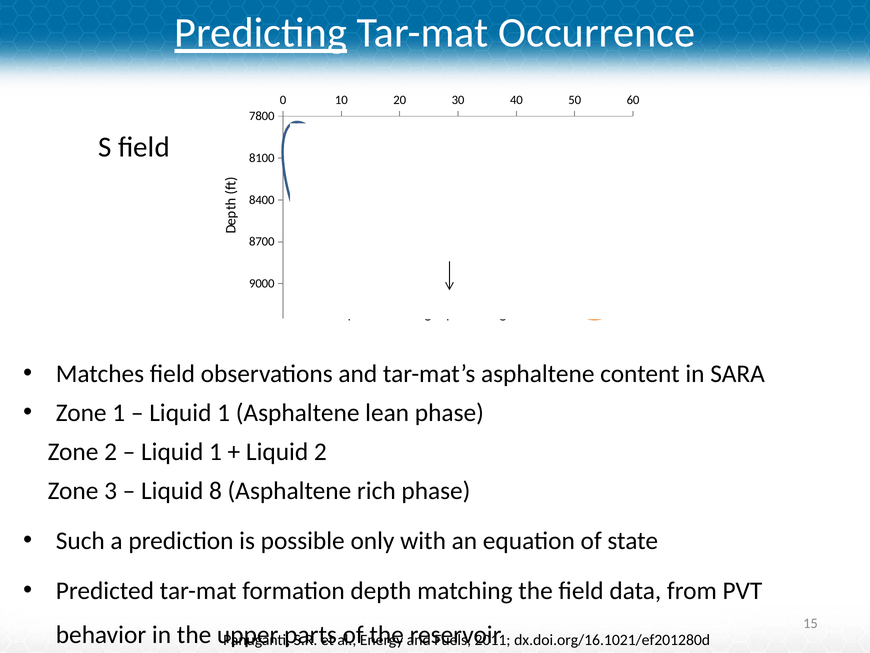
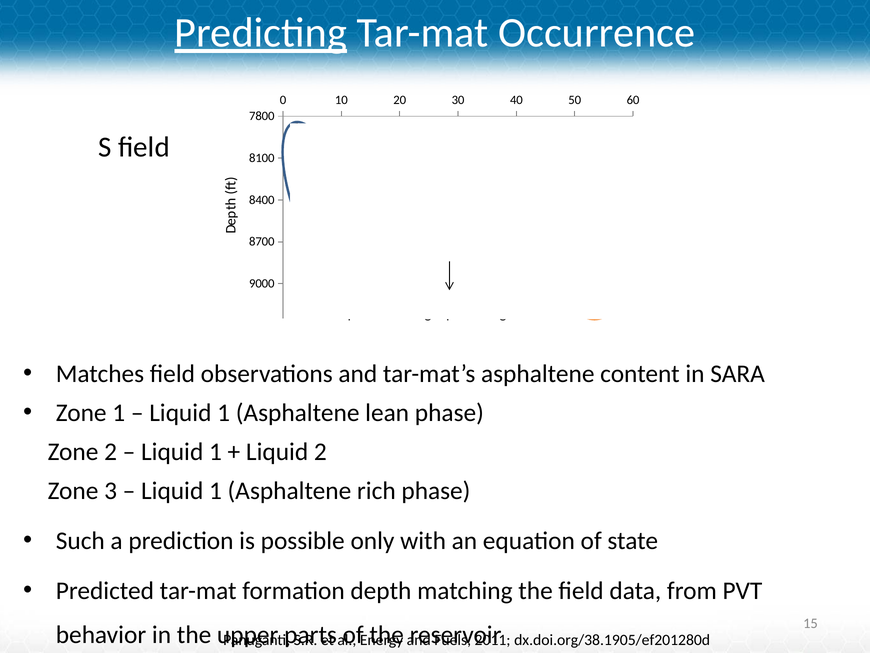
8: 8 -> 1 (215, 491)
dx.doi.org/16.1021/ef201280d: dx.doi.org/16.1021/ef201280d -> dx.doi.org/38.1905/ef201280d (612, 640)
